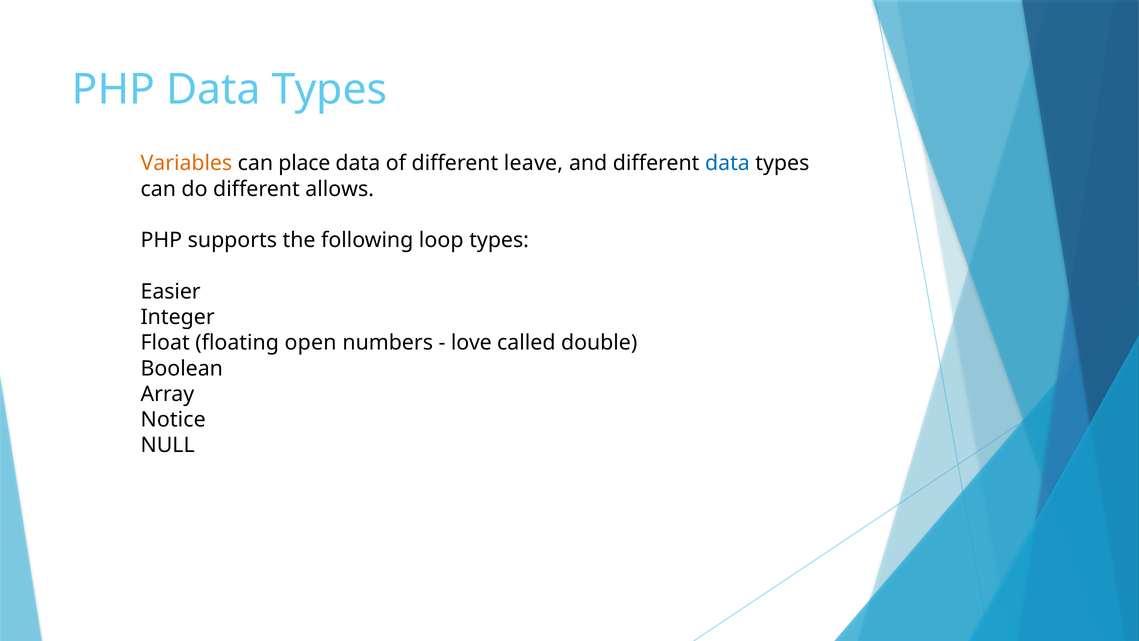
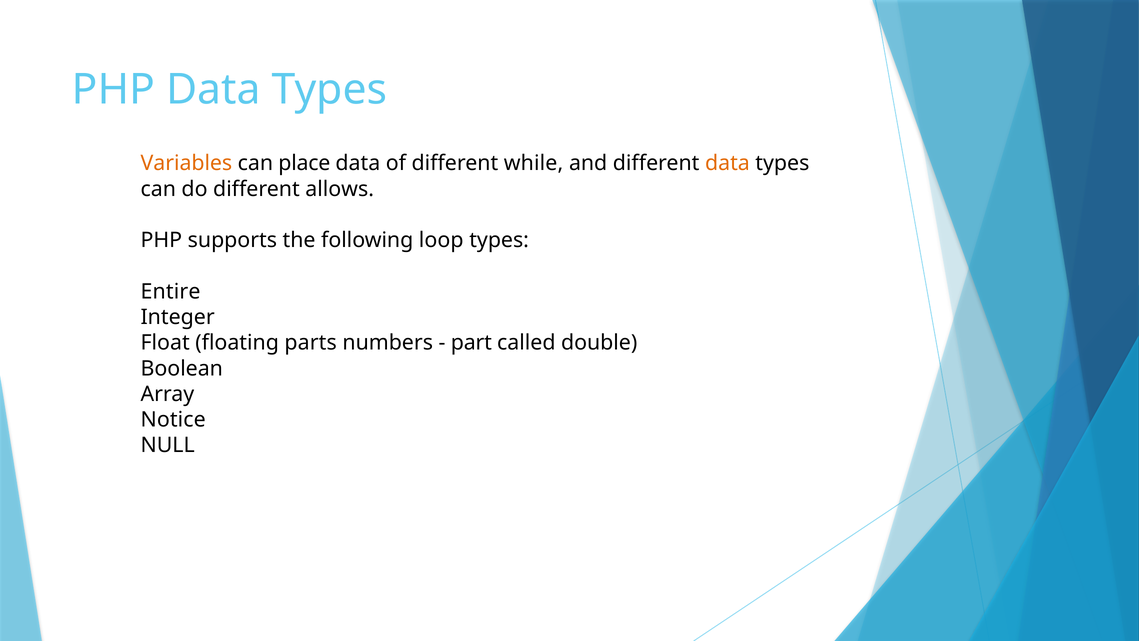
leave: leave -> while (534, 163)
data colour: blue -> orange (727, 163)
Easier: Easier -> Entire (171, 291)
open: open -> parts (311, 343)
love: love -> part (471, 343)
